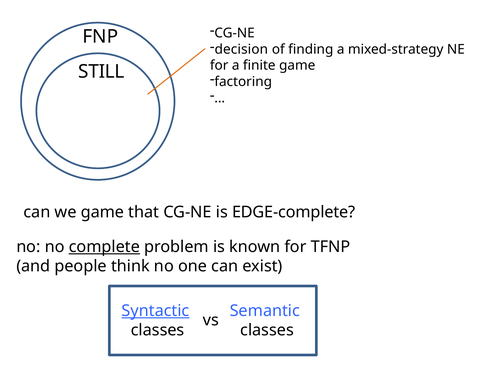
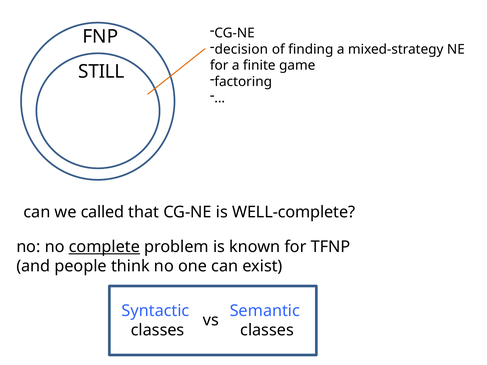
we game: game -> called (102, 212)
EDGE-complete: EDGE-complete -> WELL-complete (294, 212)
Syntactic underline: present -> none (156, 311)
